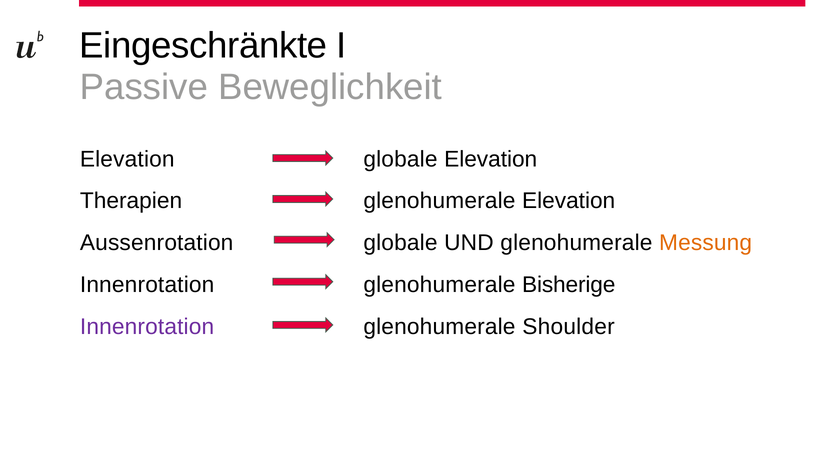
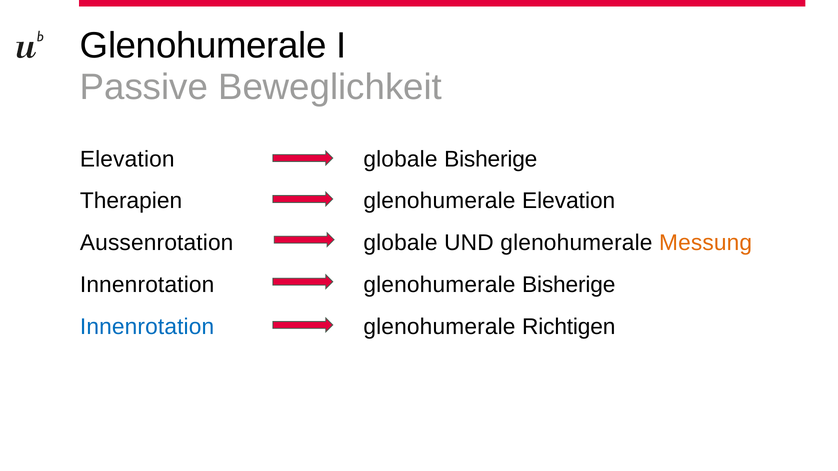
Eingeschränkte: Eingeschränkte -> Glenohumerale (203, 46)
globale Elevation: Elevation -> Bisherige (491, 159)
Innenrotation colour: purple -> blue (147, 327)
Shoulder: Shoulder -> Richtigen (569, 327)
